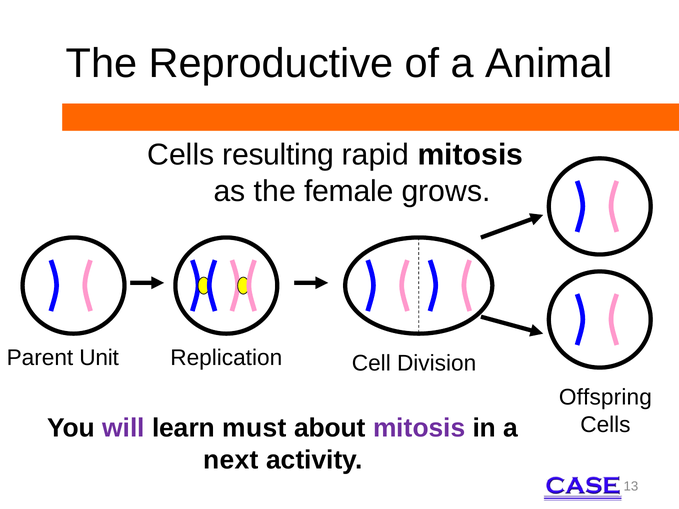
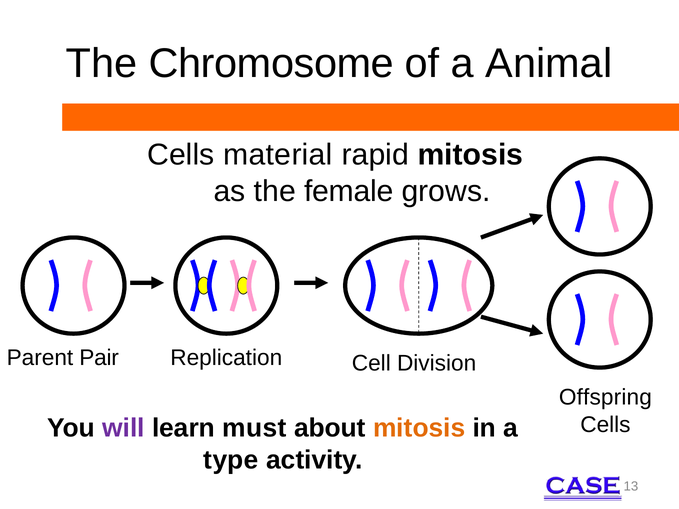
Reproductive: Reproductive -> Chromosome (271, 64)
resulting: resulting -> material (278, 155)
Unit: Unit -> Pair (99, 358)
mitosis colour: purple -> orange (419, 428)
next: next -> type (231, 460)
